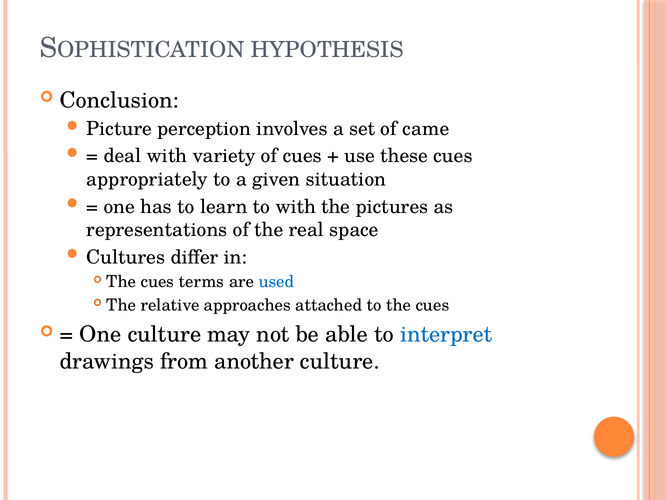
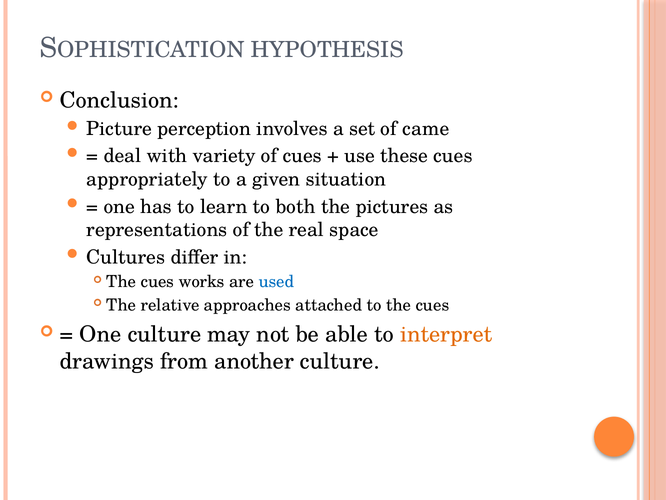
to with: with -> both (296, 206)
terms: terms -> works (202, 282)
interpret colour: blue -> orange (446, 334)
